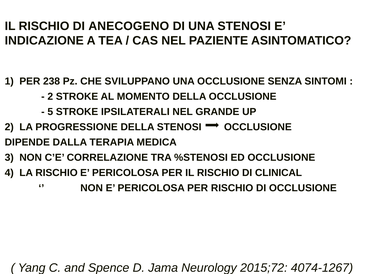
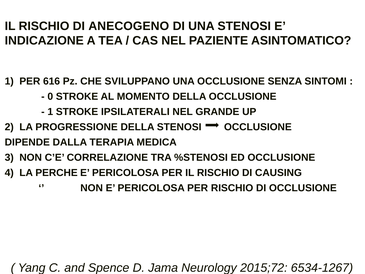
238: 238 -> 616 (52, 81)
2: 2 -> 0 (50, 97)
5: 5 -> 1 (50, 112)
LA RISCHIO: RISCHIO -> PERCHE (57, 173)
CLINICAL: CLINICAL -> CAUSING (278, 173)
4074-1267: 4074-1267 -> 6534-1267 (322, 268)
